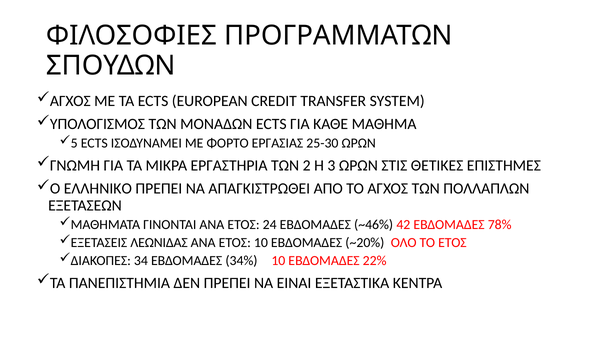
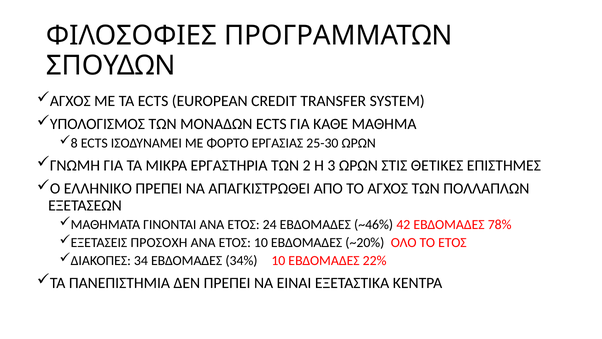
5: 5 -> 8 (74, 143)
ΛΕΩΝΙΔΑΣ: ΛΕΩΝΙΔΑΣ -> ΠΡΟΣΟΧΗ (159, 242)
